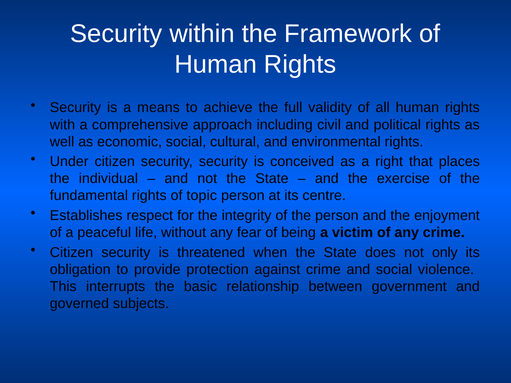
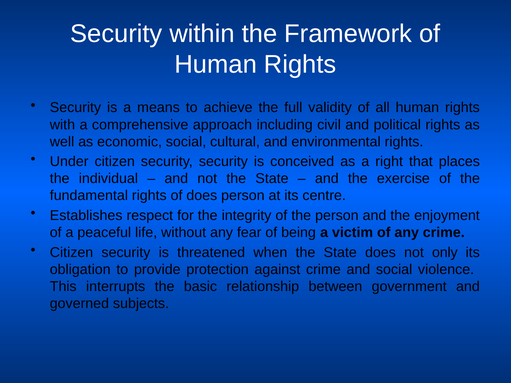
of topic: topic -> does (202, 196)
